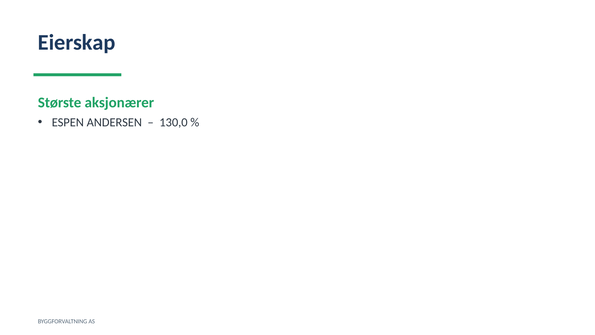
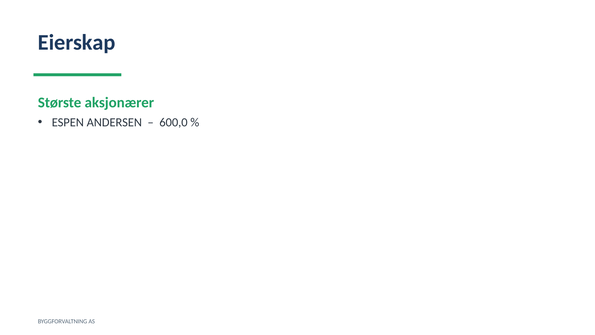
130,0: 130,0 -> 600,0 (173, 122)
